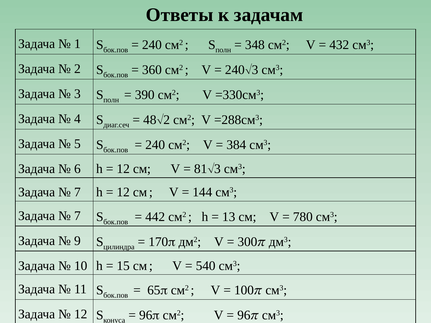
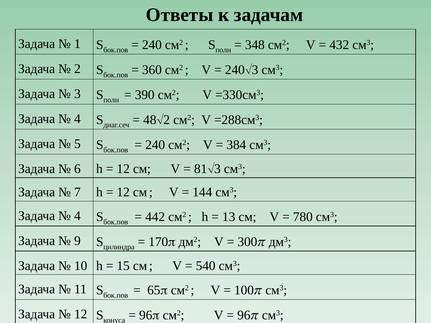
7: 7 -> 4 (77, 216)
